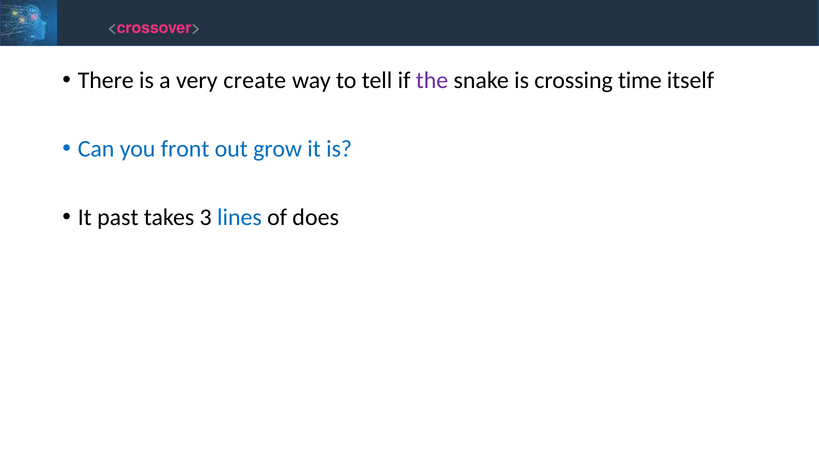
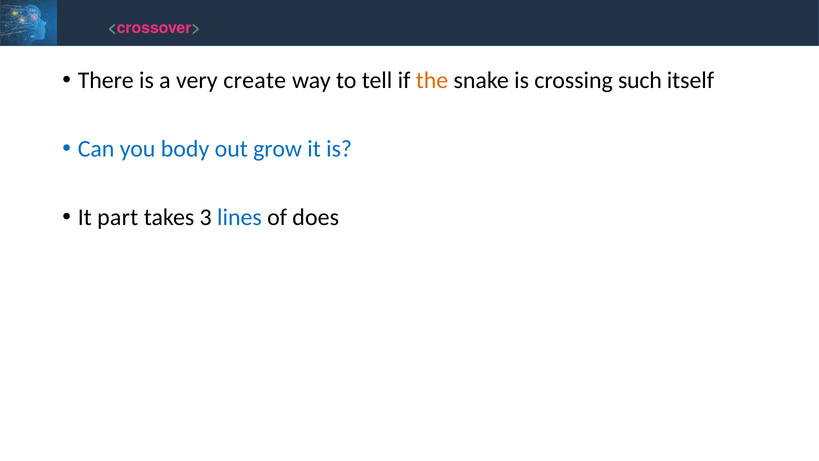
the colour: purple -> orange (432, 80)
time: time -> such (640, 80)
front: front -> body (185, 149)
past: past -> part (118, 217)
